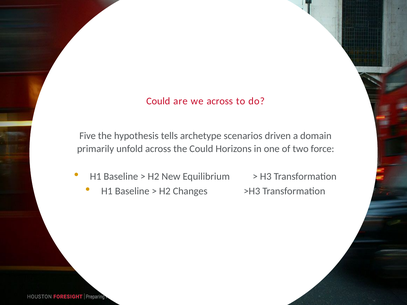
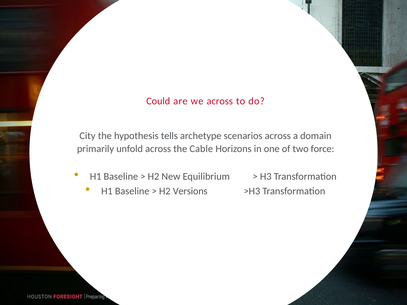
Five: Five -> City (87, 136)
scenarios driven: driven -> across (278, 136)
the Could: Could -> Cable (201, 149)
Changes: Changes -> Versions (190, 191)
